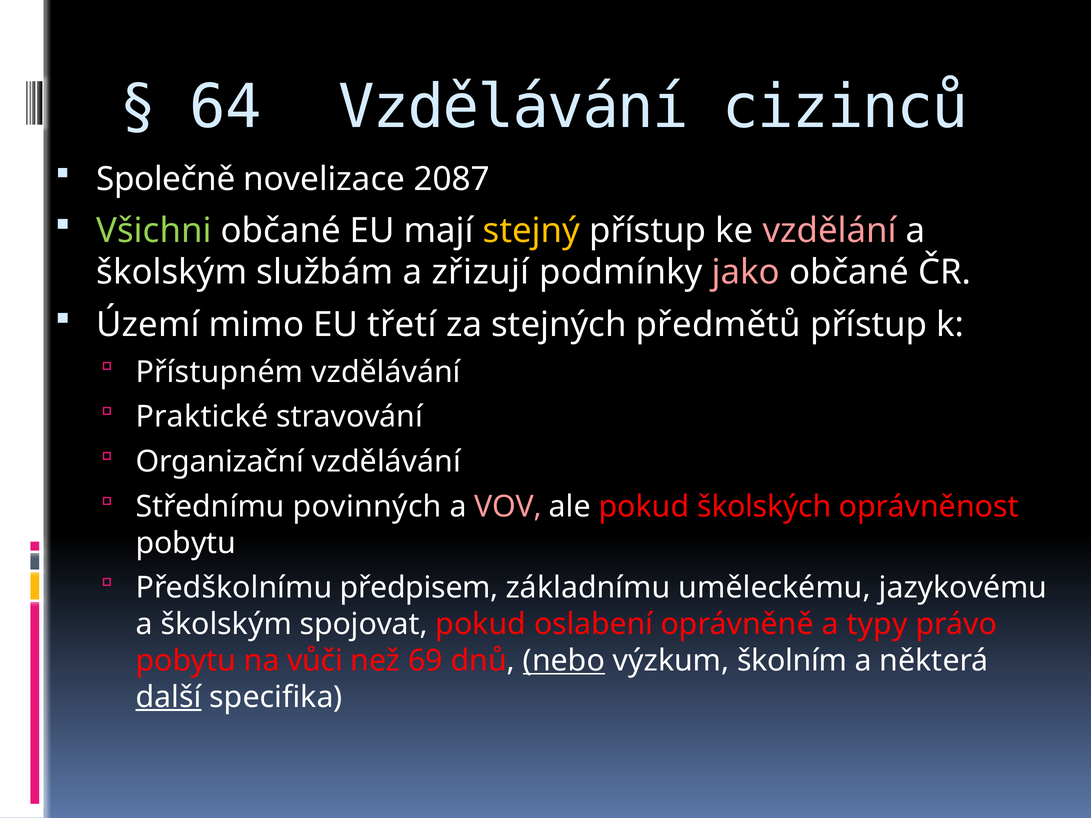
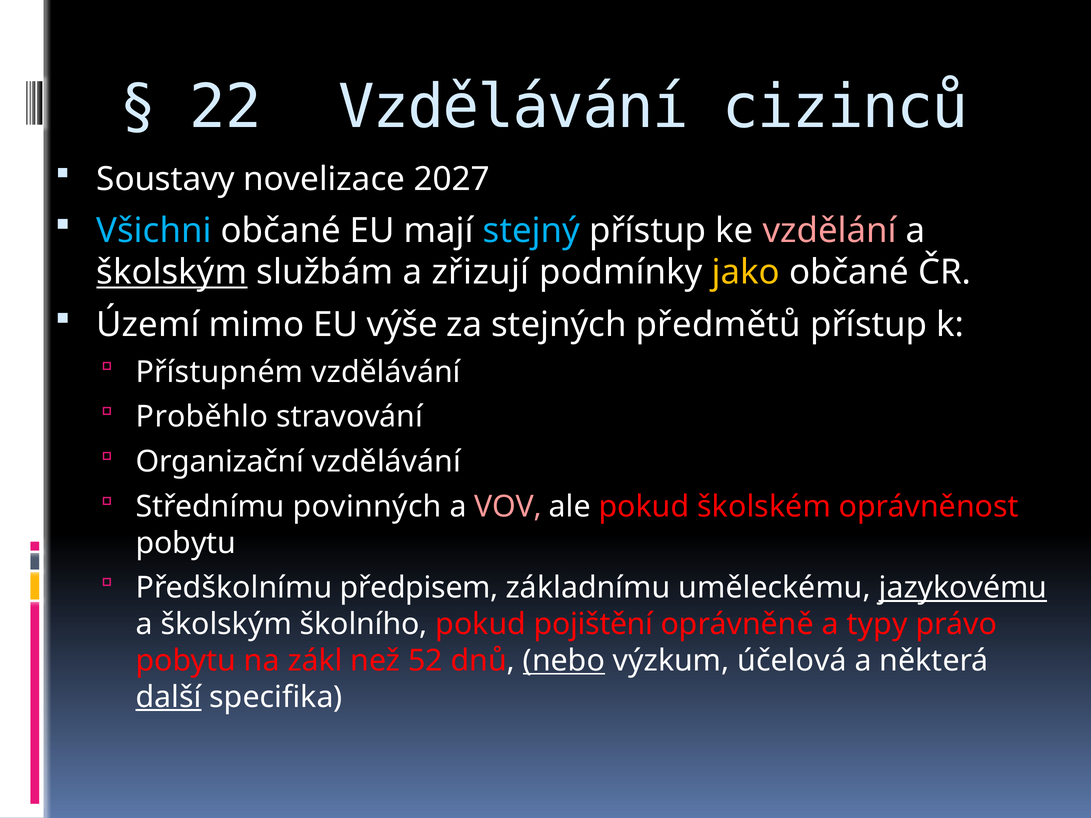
64: 64 -> 22 (226, 107)
Společně: Společně -> Soustavy (166, 179)
2087: 2087 -> 2027 (452, 179)
Všichni colour: light green -> light blue (154, 231)
stejný colour: yellow -> light blue (531, 231)
školským underline: none -> present (172, 273)
jako colour: pink -> yellow (746, 273)
třetí: třetí -> výše (402, 325)
Praktické: Praktické -> Proběhlo (202, 417)
školských: školských -> školském (764, 507)
jazykovému underline: none -> present (963, 588)
spojovat: spojovat -> školního (364, 624)
oslabení: oslabení -> pojištění (594, 624)
vůči: vůči -> zákl (315, 661)
69: 69 -> 52 (425, 661)
školním: školním -> účelová (792, 661)
